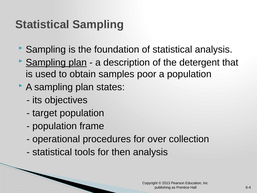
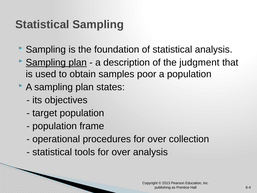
detergent: detergent -> judgment (199, 62)
tools for then: then -> over (121, 152)
